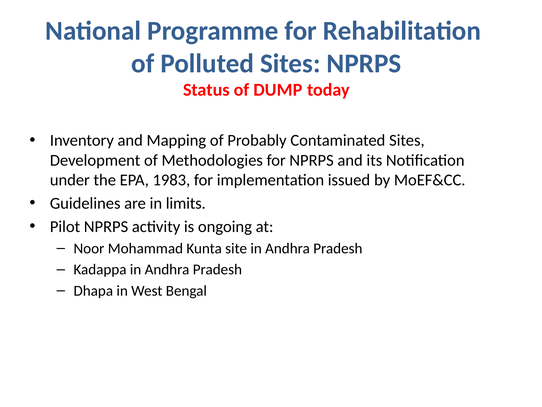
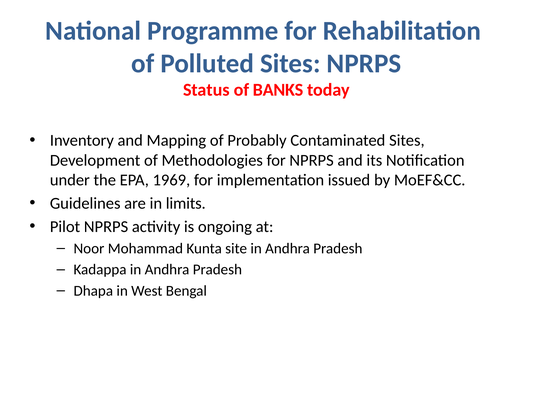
DUMP: DUMP -> BANKS (278, 90)
1983: 1983 -> 1969 (171, 180)
